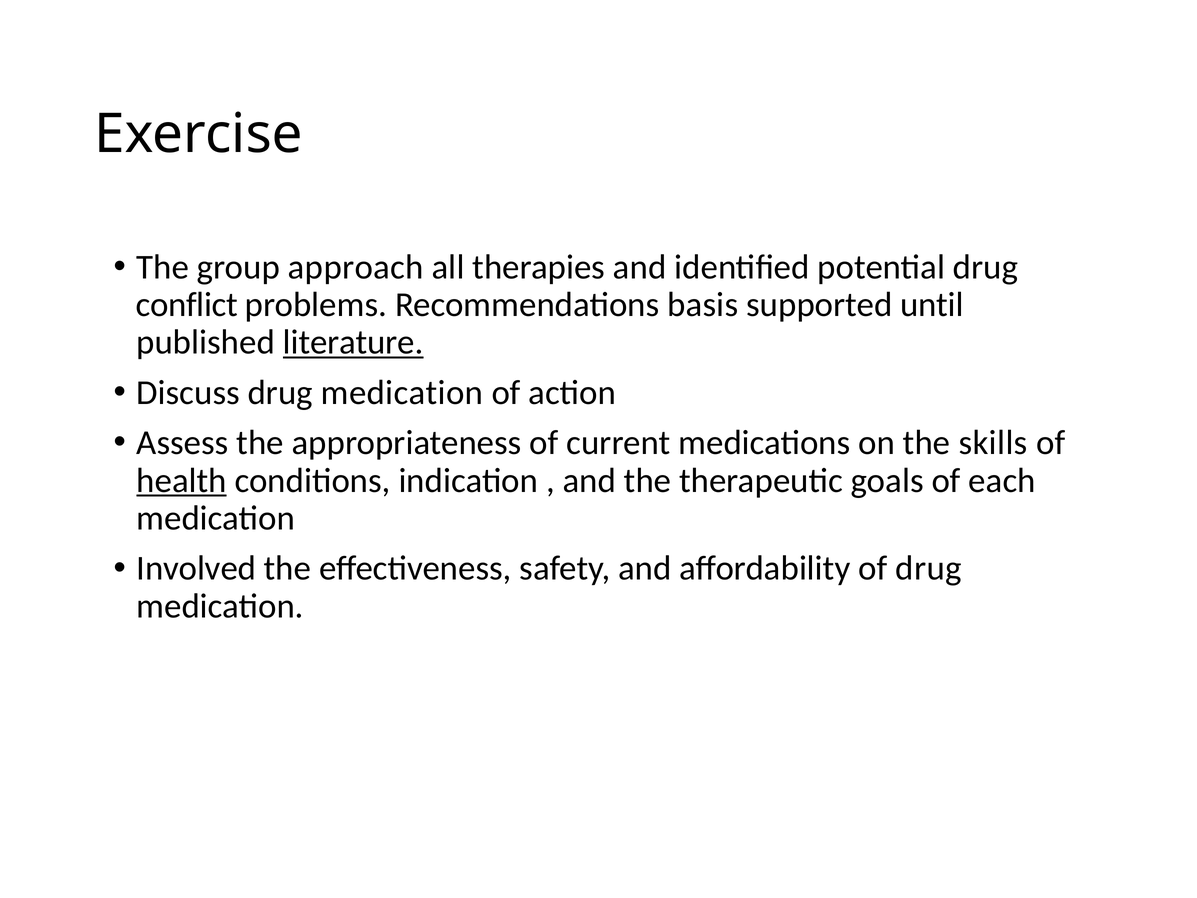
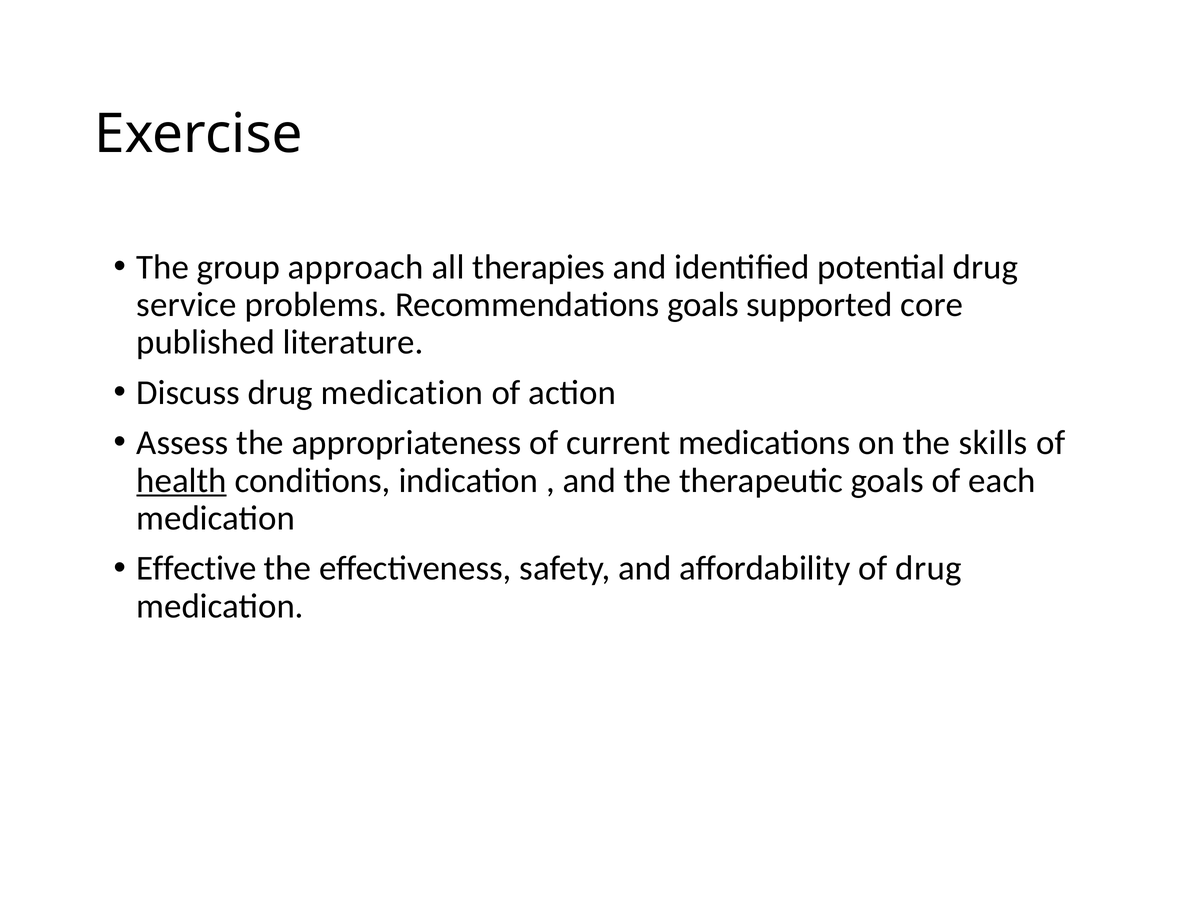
conflict: conflict -> service (187, 305)
Recommendations basis: basis -> goals (703, 305)
until: until -> core (932, 305)
literature underline: present -> none (353, 342)
Involved: Involved -> Effective (196, 568)
